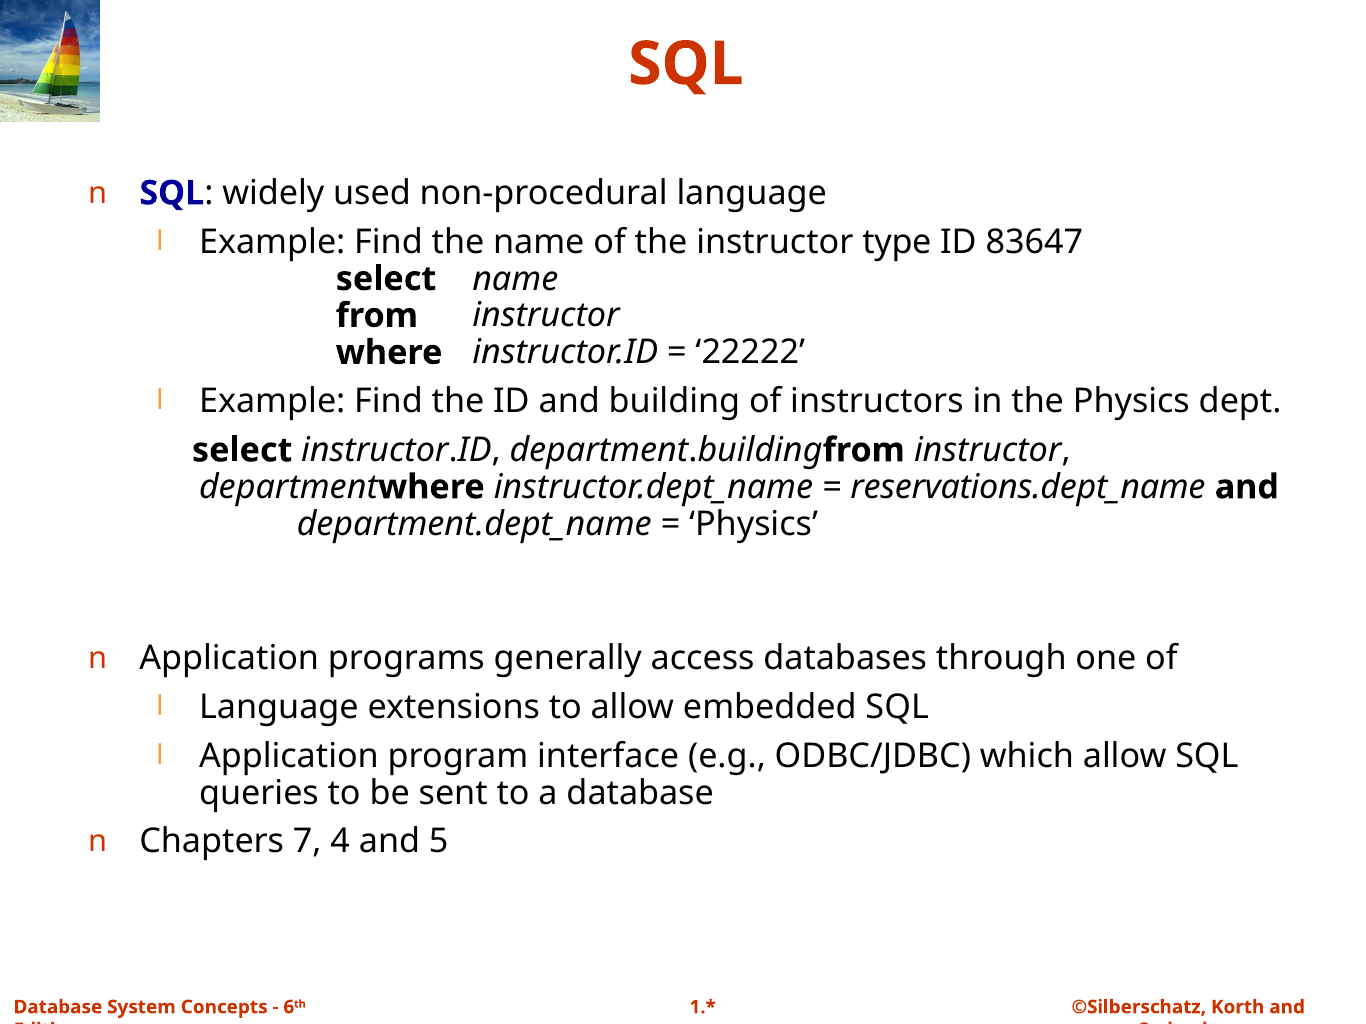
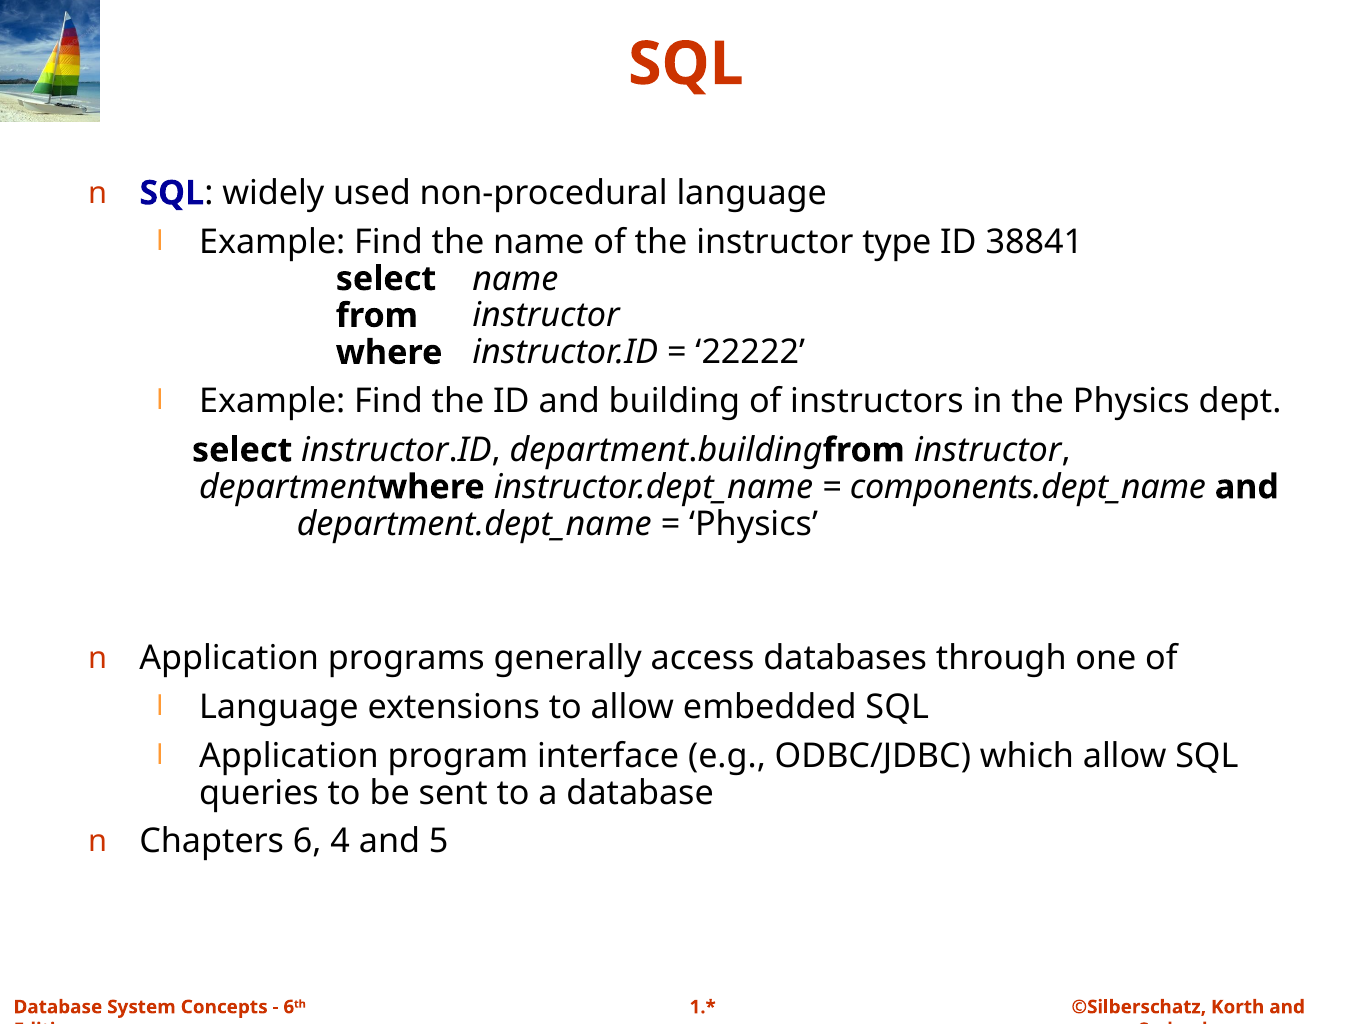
83647: 83647 -> 38841 (1034, 242)
reservations.dept_name: reservations.dept_name -> components.dept_name (1028, 487)
7: 7 -> 6 (307, 842)
